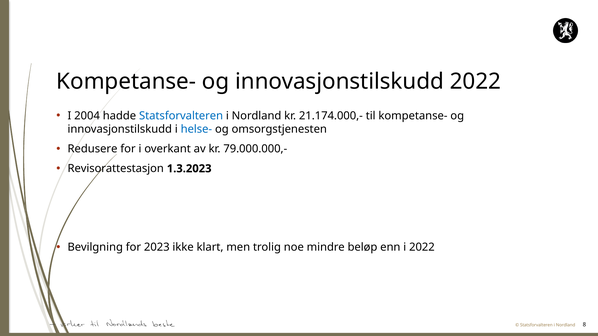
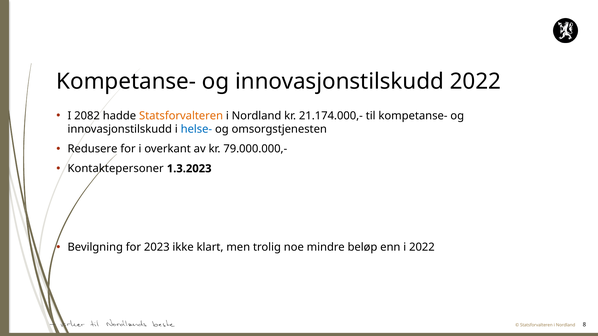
2004: 2004 -> 2082 (87, 116)
Statsforvalteren colour: blue -> orange (181, 116)
Revisorattestasjon: Revisorattestasjon -> Kontaktepersoner (116, 169)
